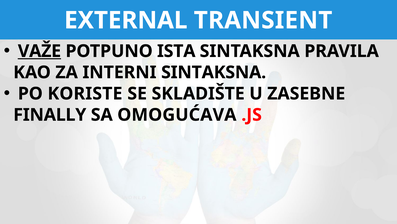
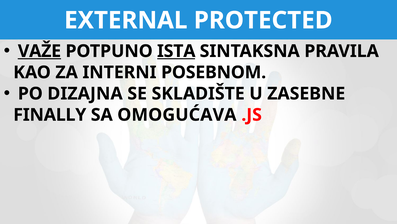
TRANSIENT: TRANSIENT -> PROTECTED (263, 20)
ISTA underline: none -> present (176, 51)
INTERNI SINTAKSNA: SINTAKSNA -> POSEBNOM (214, 72)
KORISTE: KORISTE -> DIZAJNA (85, 93)
